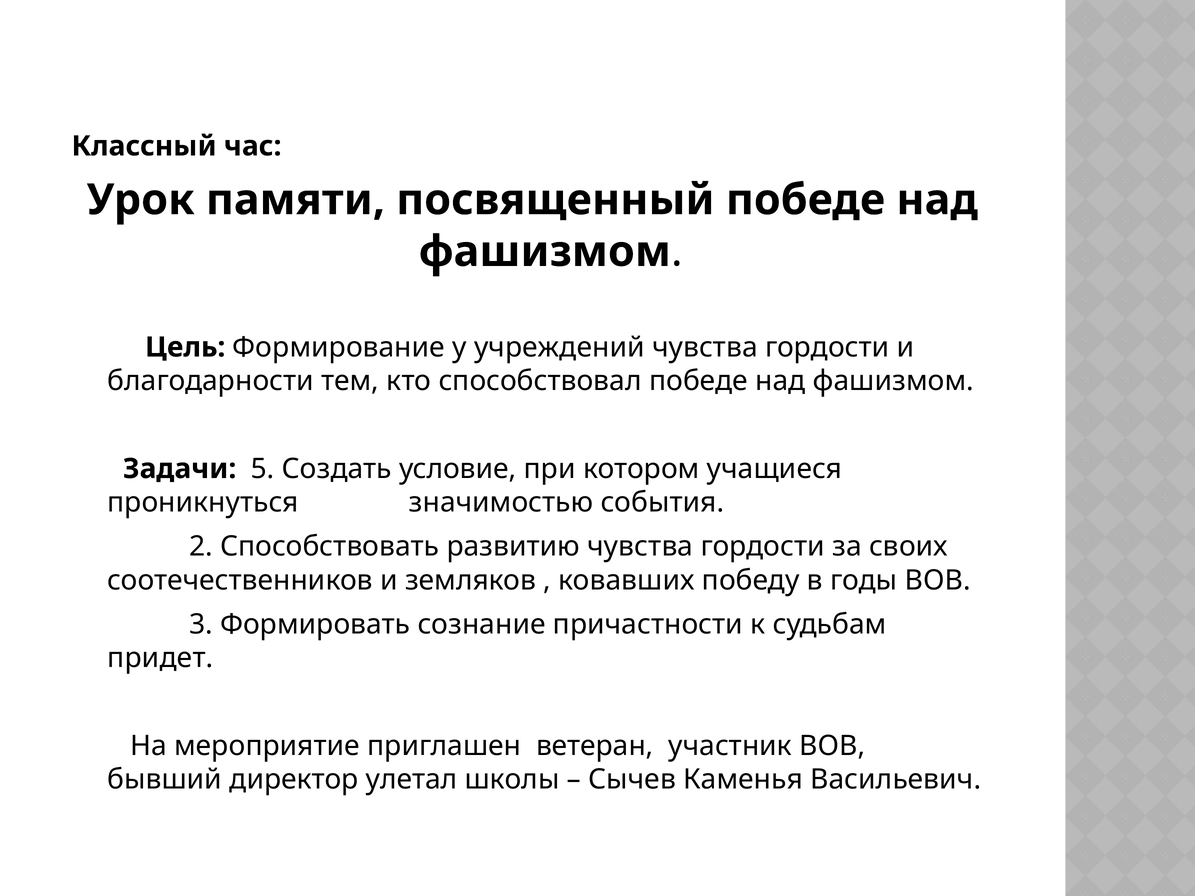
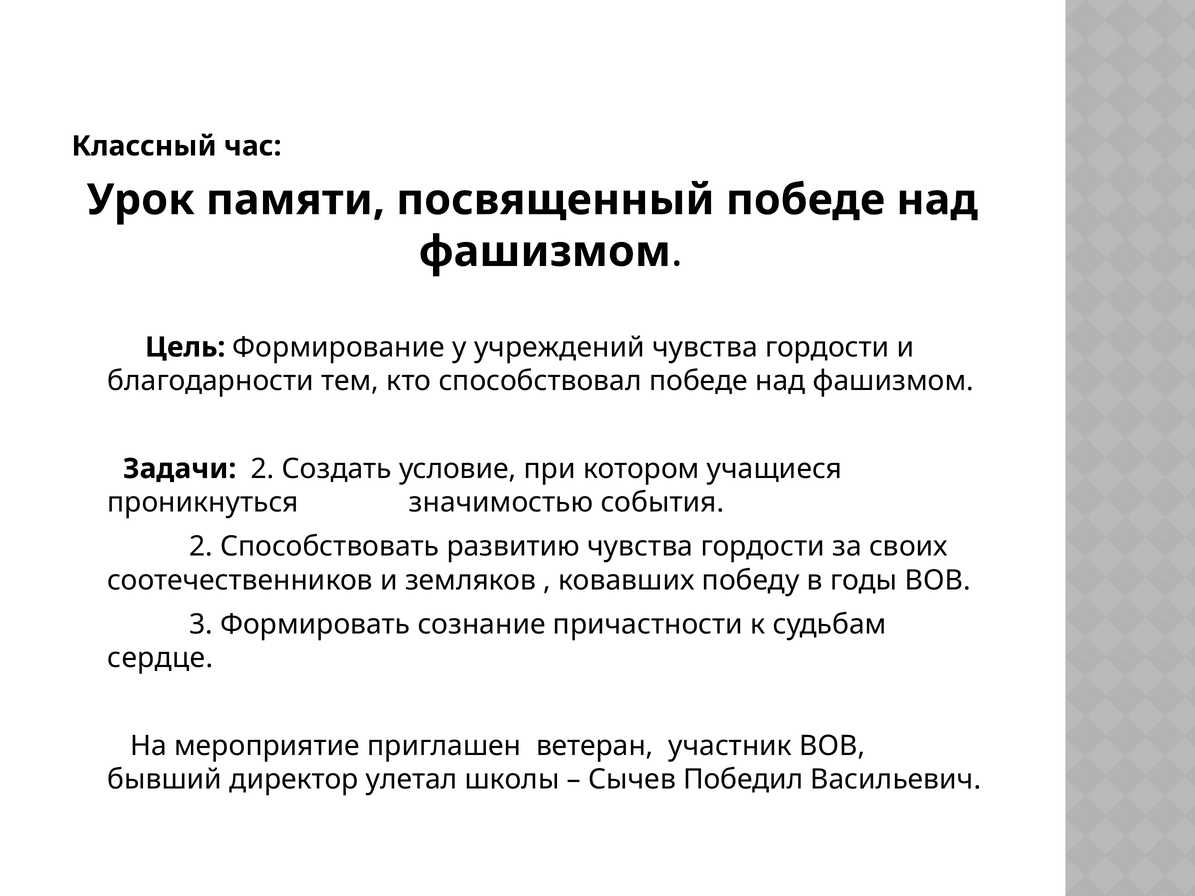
Задачи 5: 5 -> 2 (263, 469)
придет: придет -> сердце (160, 658)
Каменья: Каменья -> Победил (743, 780)
